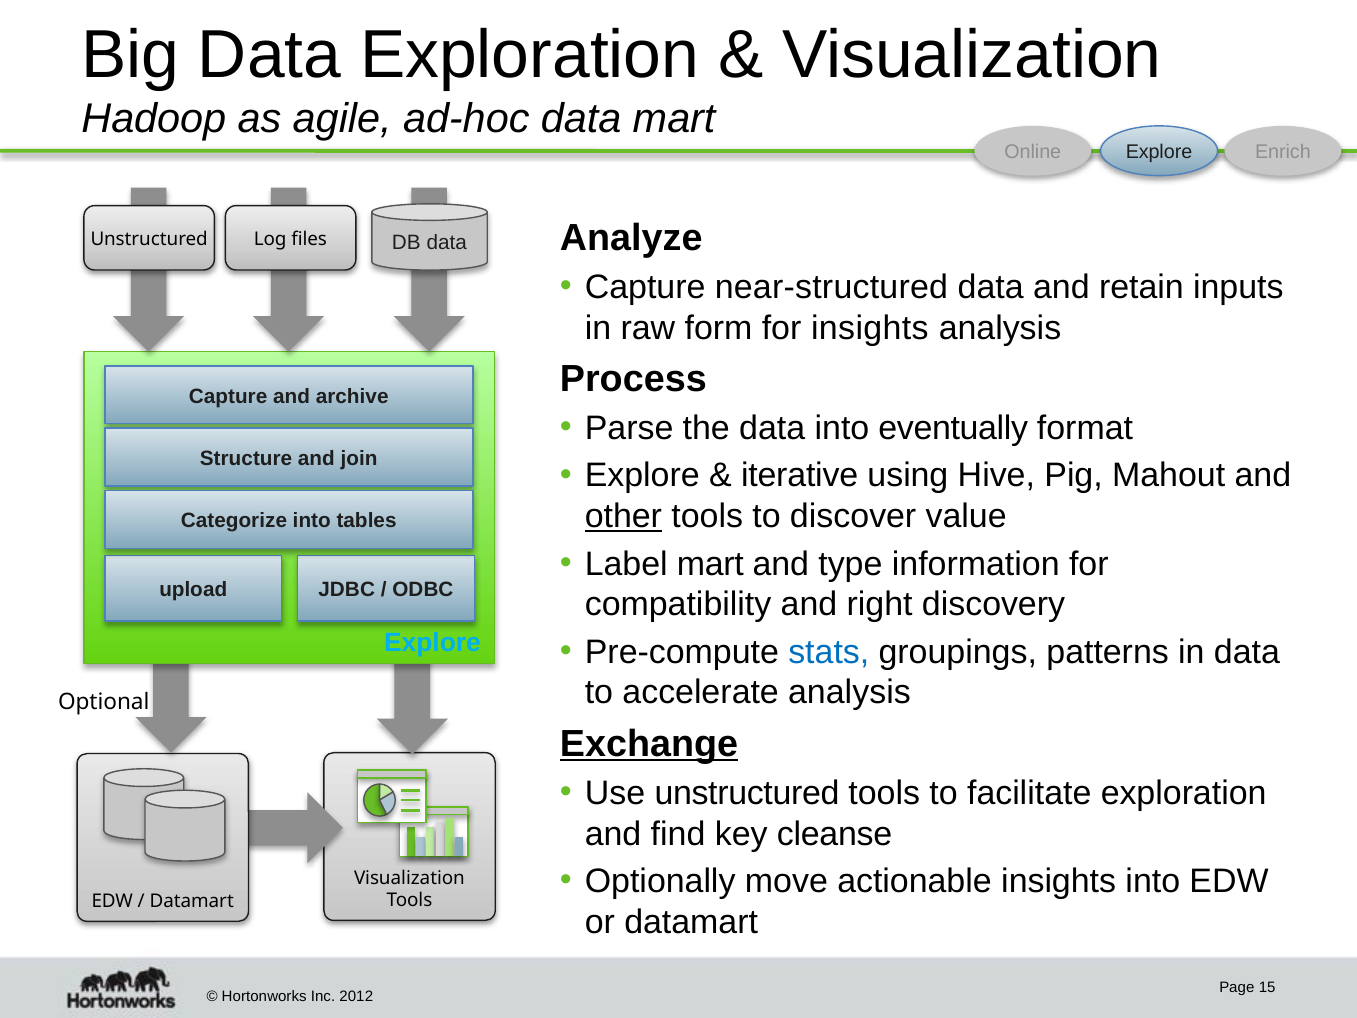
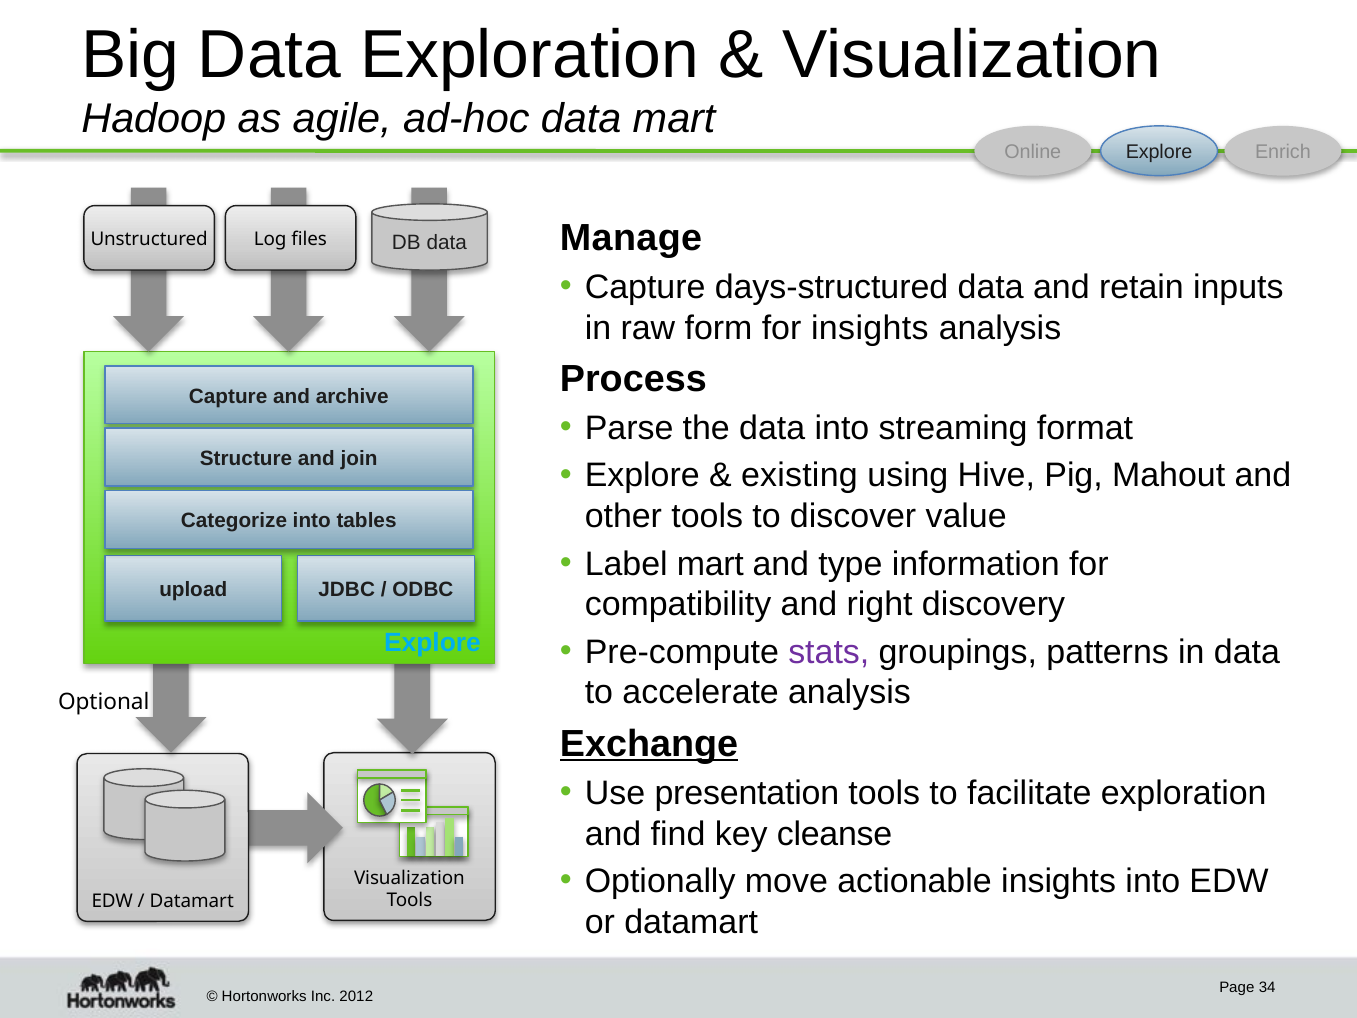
Analyze: Analyze -> Manage (631, 238)
near-structured: near-structured -> days-structured (832, 287)
eventually: eventually -> streaming (953, 428)
iterative: iterative -> existing (799, 476)
other underline: present -> none (623, 516)
stats colour: blue -> purple (829, 652)
Use unstructured: unstructured -> presentation (747, 793)
15: 15 -> 34 (1267, 988)
